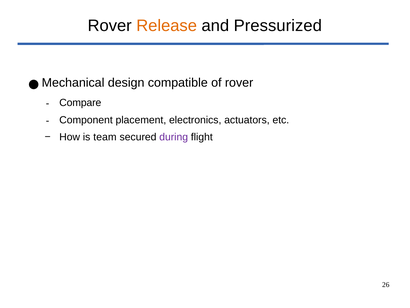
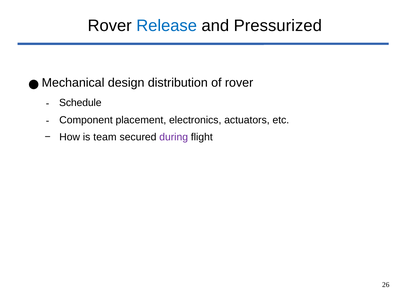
Release colour: orange -> blue (167, 26)
compatible: compatible -> distribution (178, 83)
Compare: Compare -> Schedule (80, 103)
